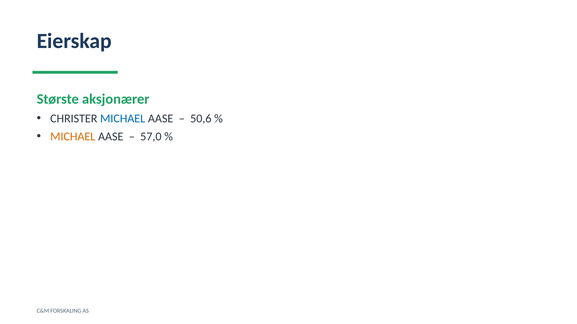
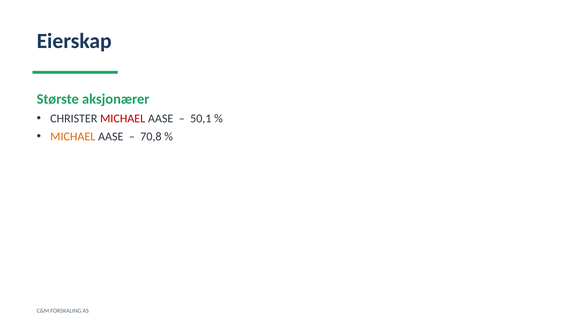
MICHAEL colour: blue -> red (123, 119)
50,6: 50,6 -> 50,1 (201, 119)
57,0: 57,0 -> 70,8 (151, 137)
